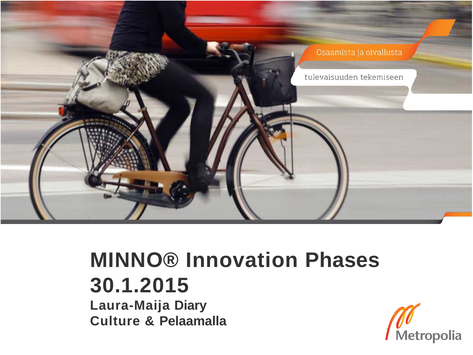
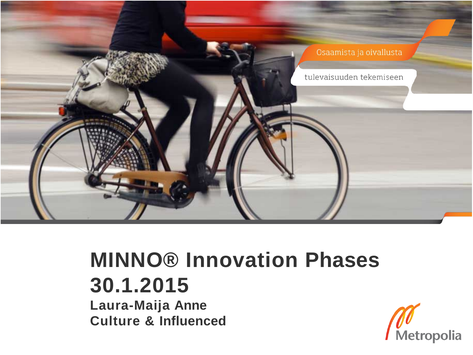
Diary: Diary -> Anne (191, 305)
Pelaamalla: Pelaamalla -> Influenced (193, 321)
